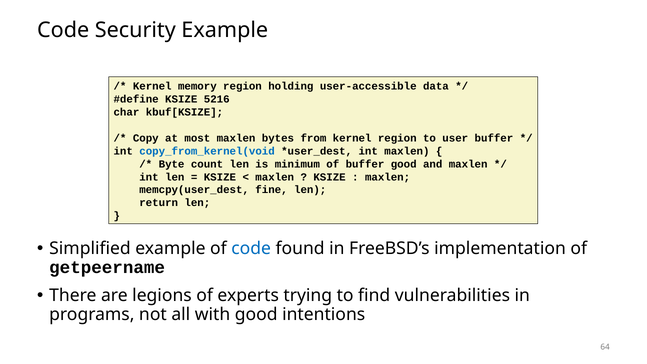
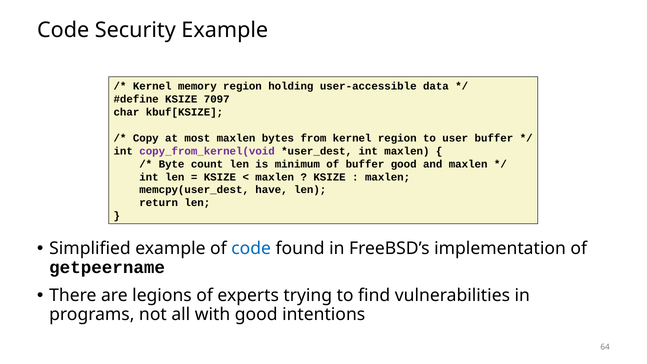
5216: 5216 -> 7097 (217, 99)
copy_from_kernel(void colour: blue -> purple (207, 151)
fine: fine -> have (272, 190)
